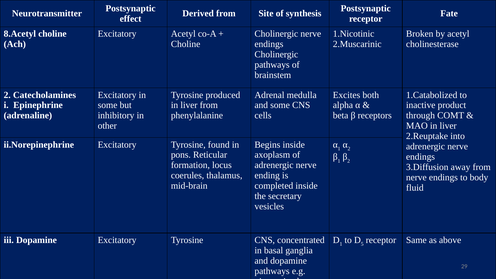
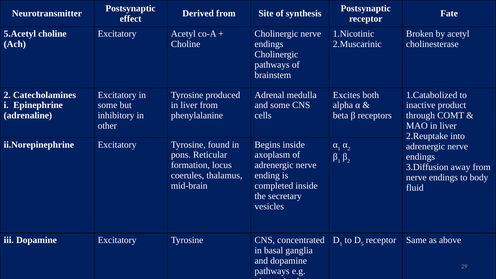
8.Acetyl: 8.Acetyl -> 5.Acetyl (20, 34)
